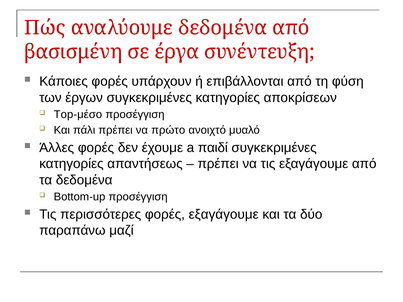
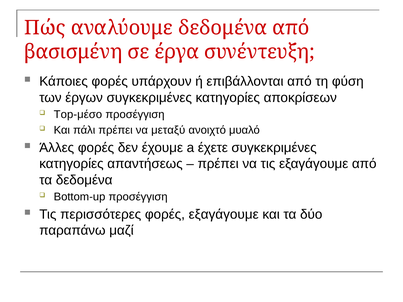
πρώτο: πρώτο -> μεταξύ (168, 130)
παιδί: παιδί -> έχετε (213, 148)
